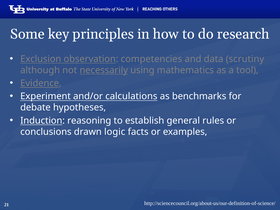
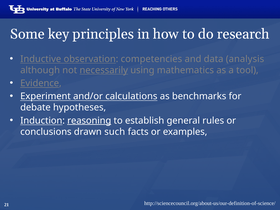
Exclusion: Exclusion -> Inductive (41, 59)
scrutiny: scrutiny -> analysis (245, 59)
reasoning underline: none -> present (89, 121)
logic: logic -> such (115, 132)
